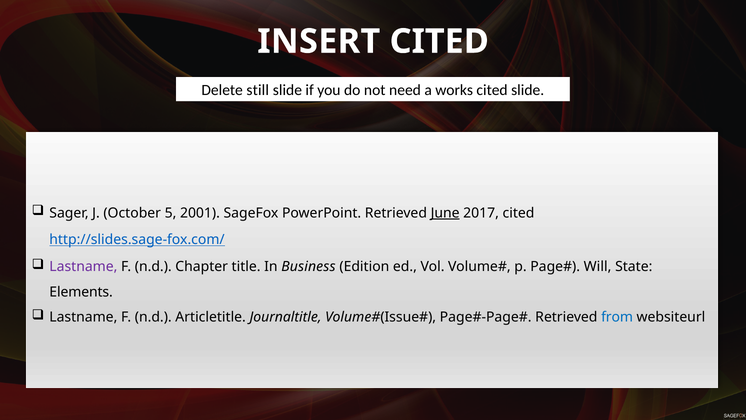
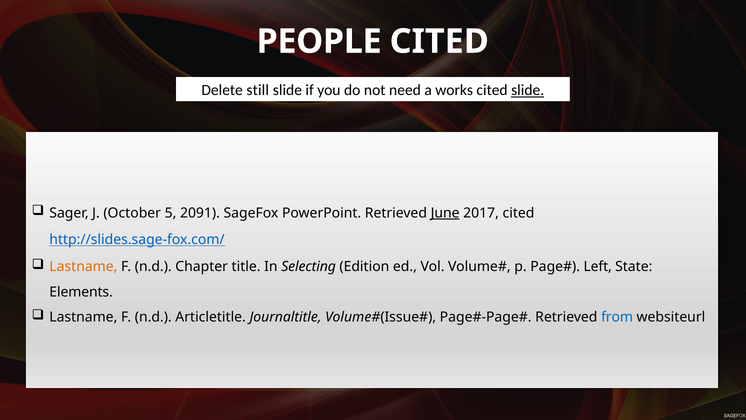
INSERT: INSERT -> PEOPLE (319, 41)
slide underline: none -> present (528, 90)
2001: 2001 -> 2091 (200, 213)
Lastname colour: purple -> orange (83, 267)
Business: Business -> Selecting (309, 267)
Will: Will -> Left (598, 267)
